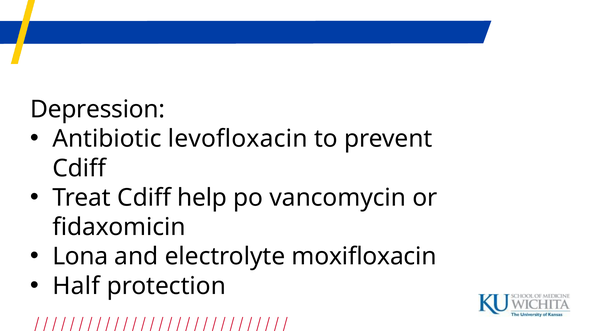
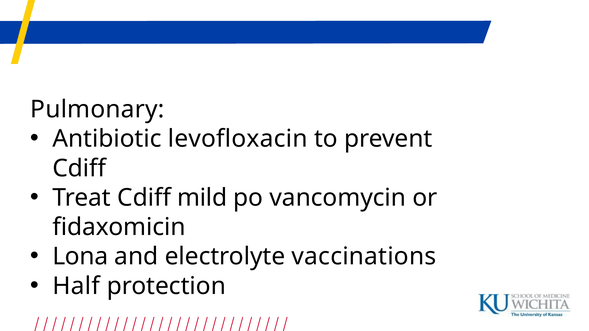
Depression: Depression -> Pulmonary (97, 110)
help: help -> mild (202, 198)
moxifloxacin: moxifloxacin -> vaccinations (364, 257)
